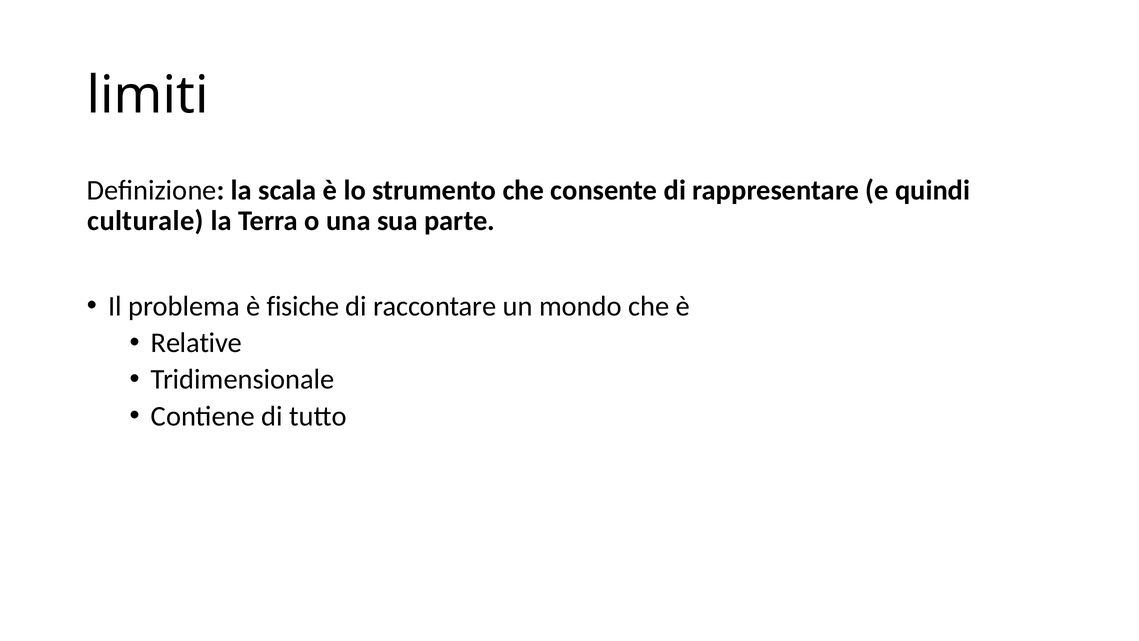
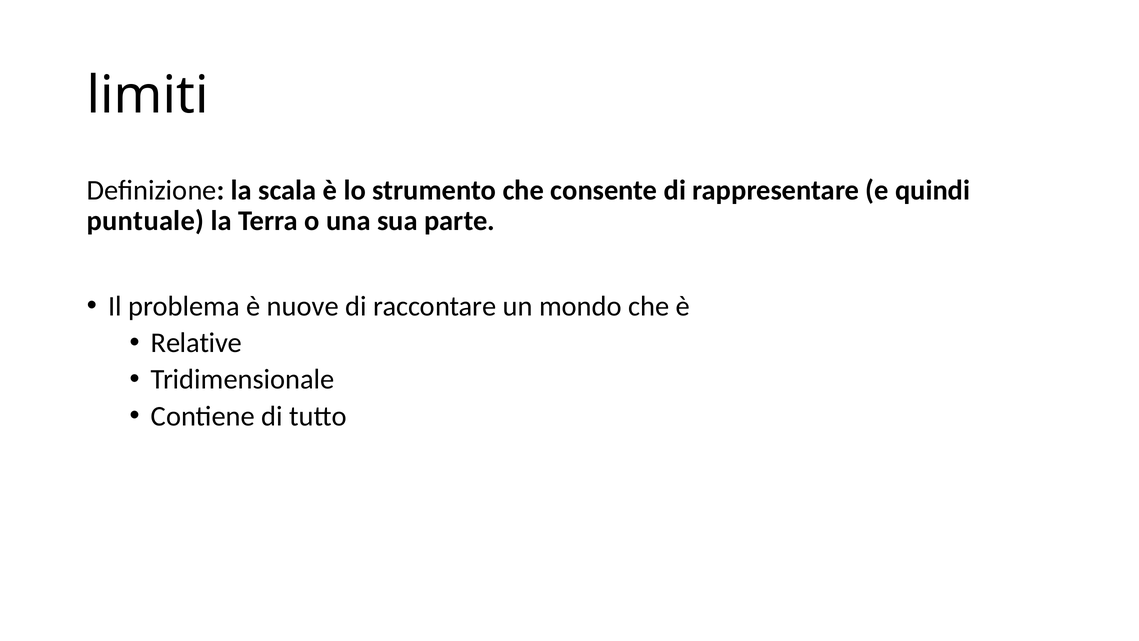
culturale: culturale -> puntuale (145, 221)
fisiche: fisiche -> nuove (303, 306)
